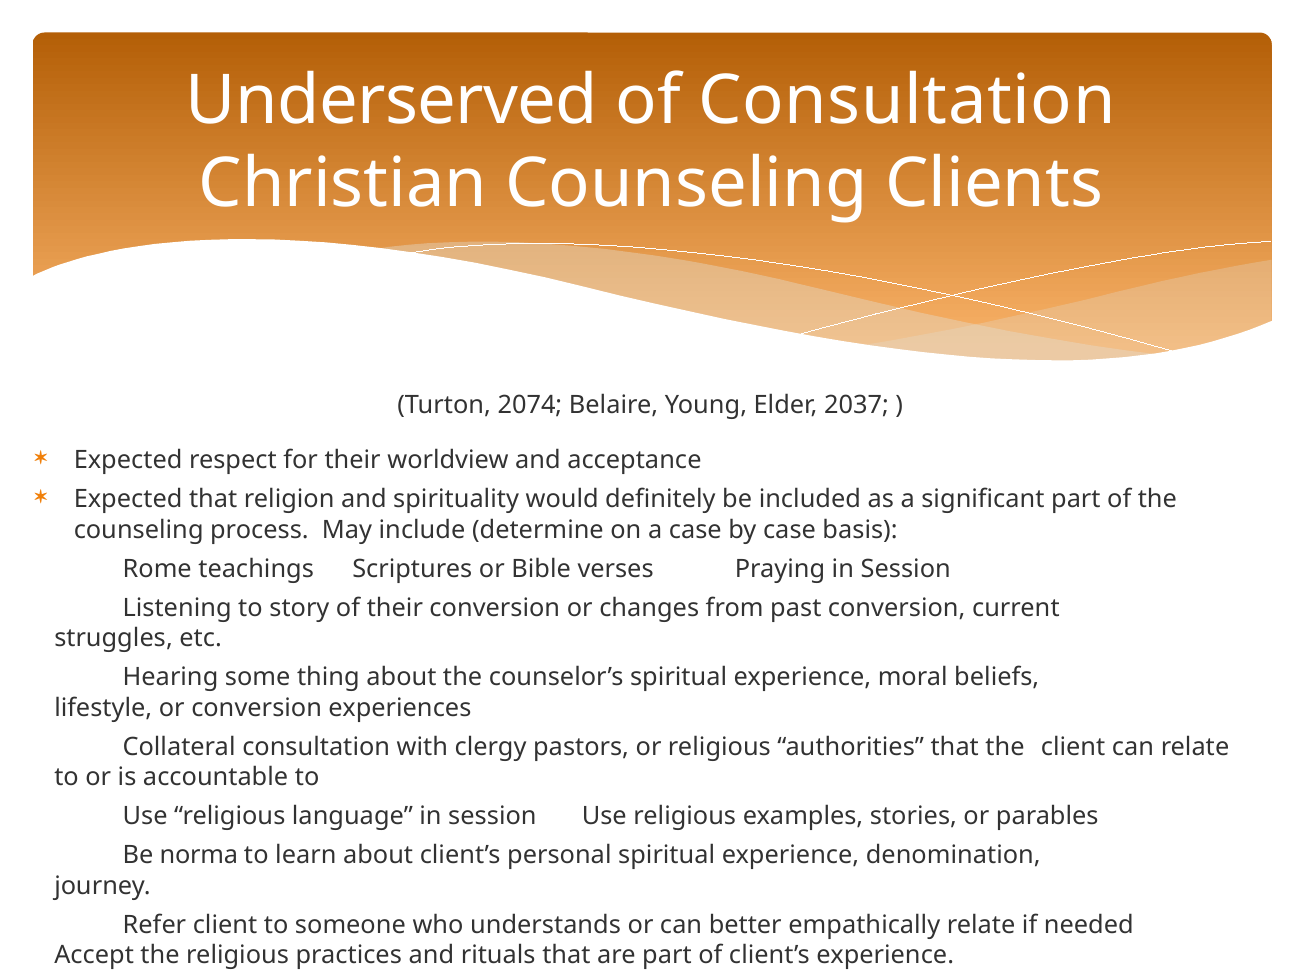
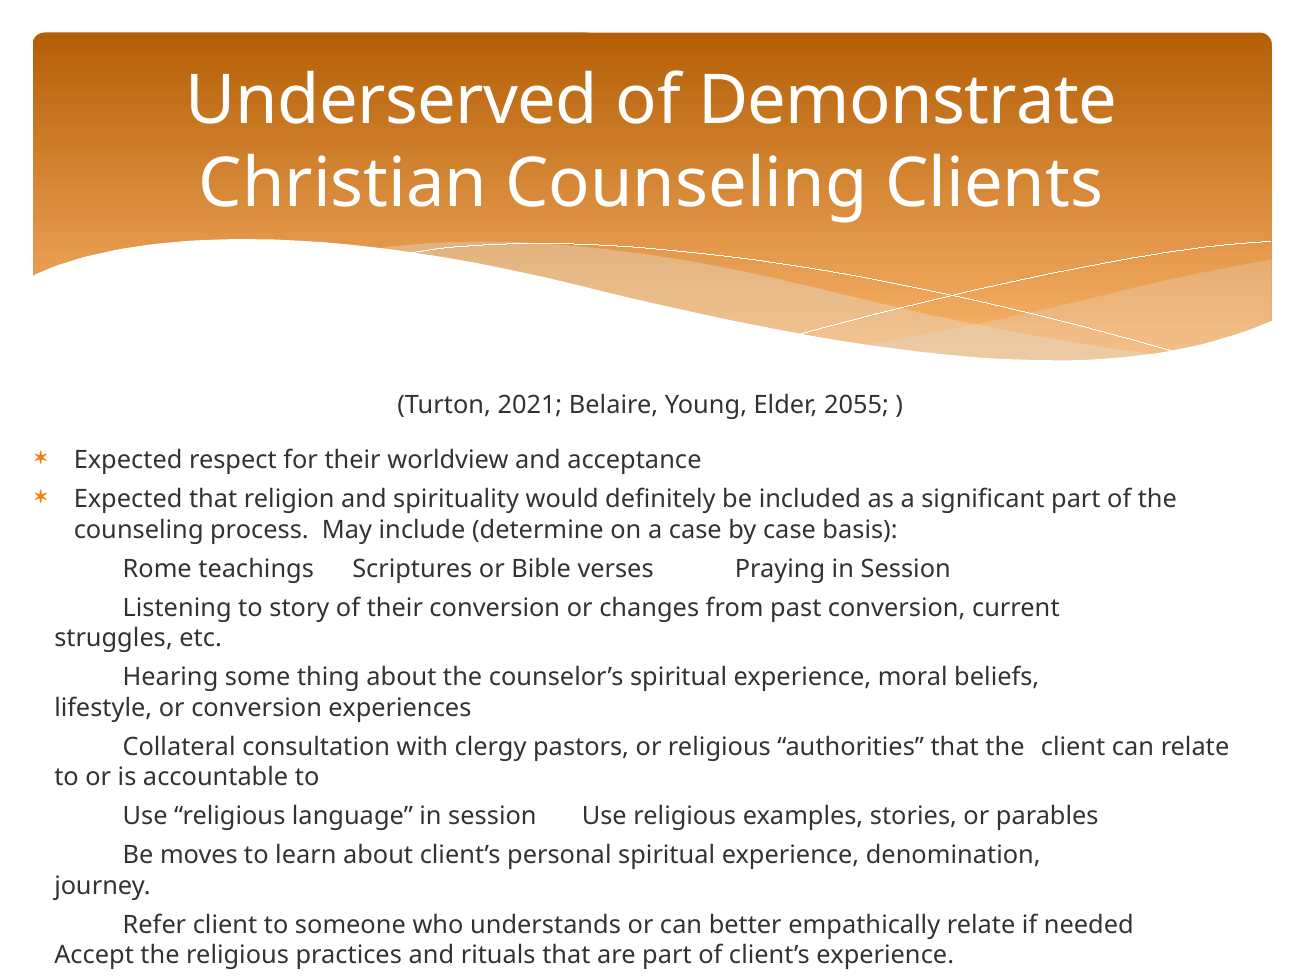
of Consultation: Consultation -> Demonstrate (908, 101)
2074: 2074 -> 2021 (530, 405)
2037: 2037 -> 2055 (856, 405)
norma: norma -> moves (199, 856)
